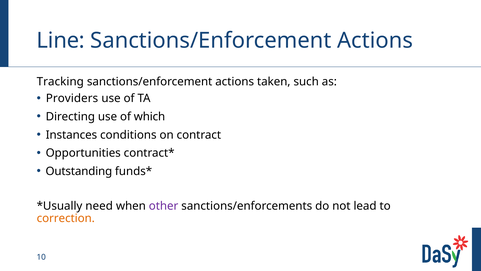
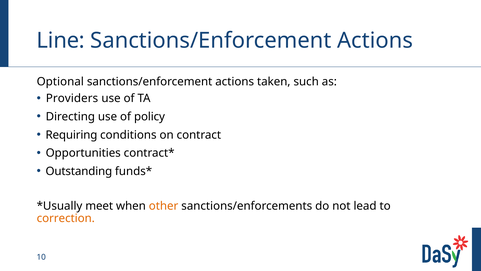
Tracking: Tracking -> Optional (60, 82)
which: which -> policy (149, 117)
Instances: Instances -> Requiring (71, 135)
need: need -> meet (99, 206)
other colour: purple -> orange (164, 206)
